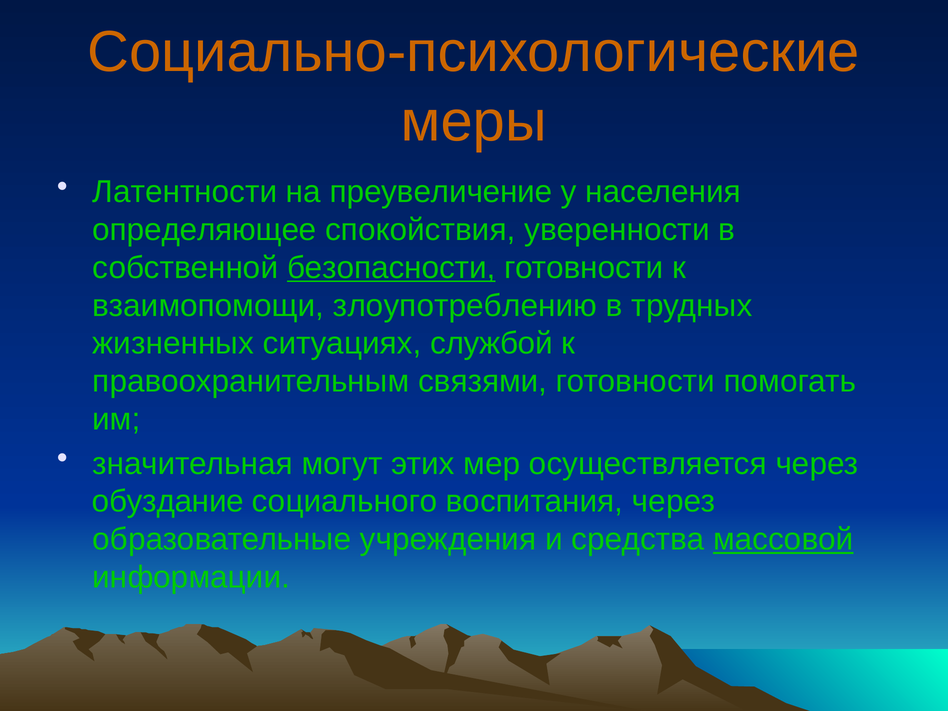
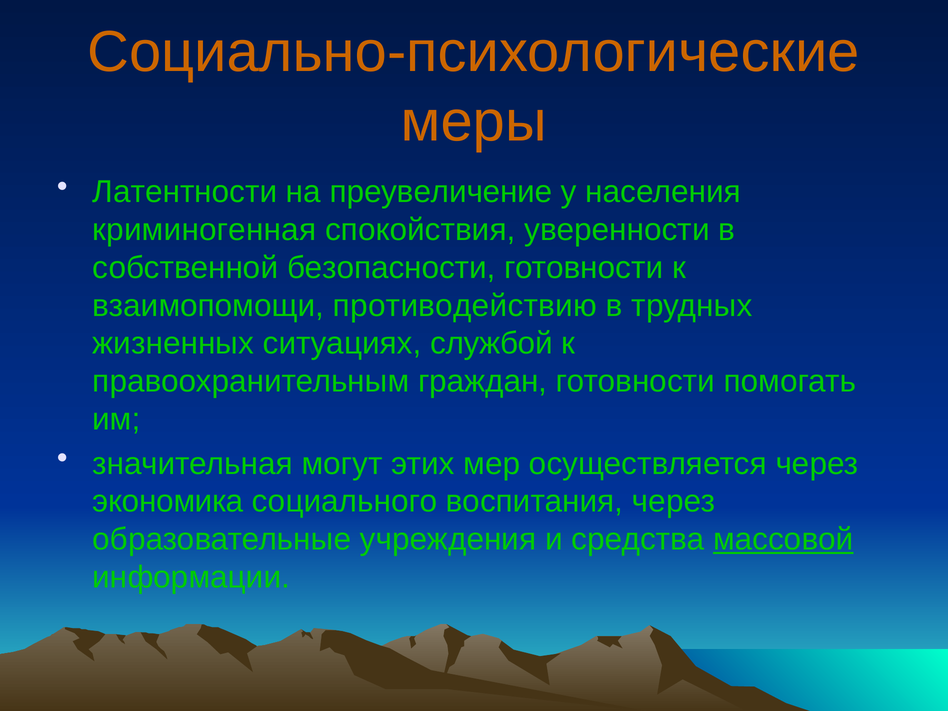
определяющее: определяющее -> криминогенная (204, 230)
безопасности underline: present -> none (391, 268)
злоупотреблению: злоупотреблению -> противодействию (465, 306)
связями: связями -> граждан (483, 381)
обуздание: обуздание -> экономика (168, 501)
